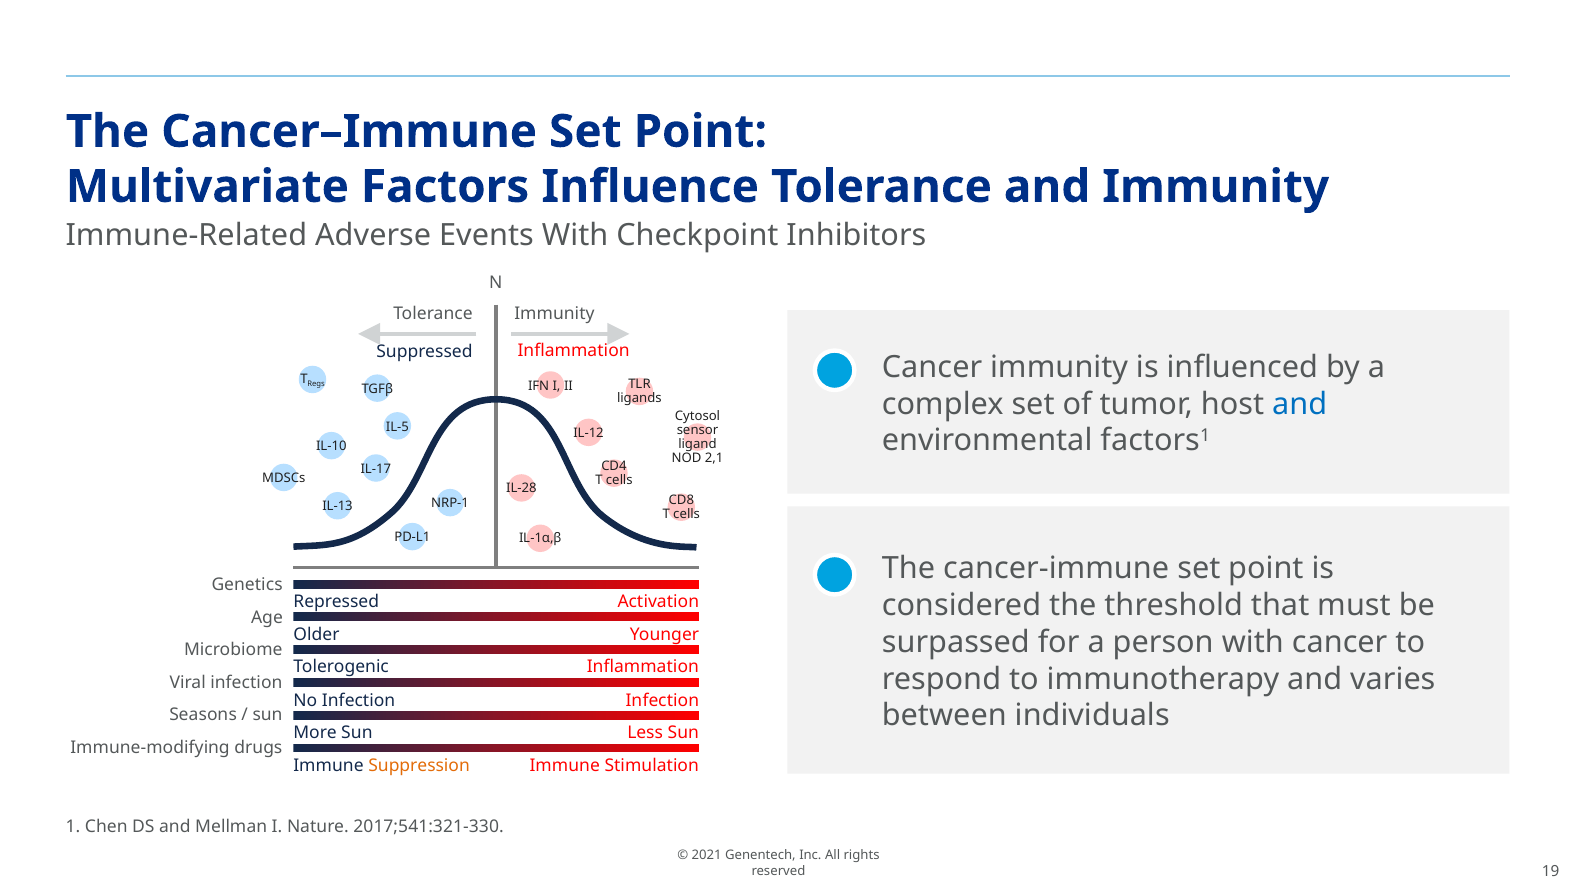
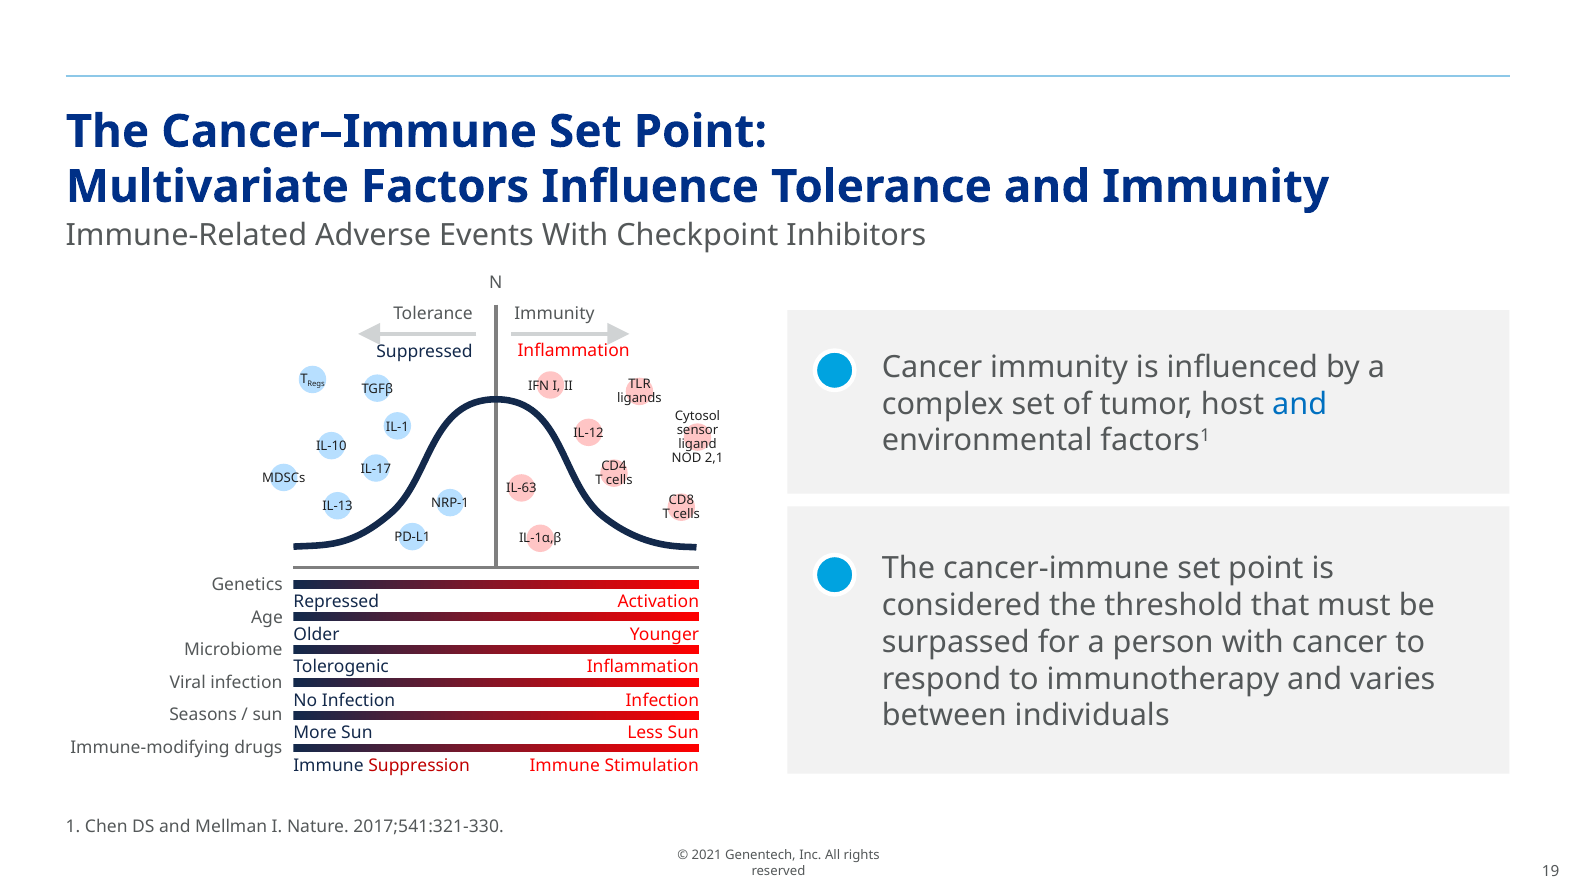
IL-5: IL-5 -> IL-1 (397, 427)
IL-28: IL-28 -> IL-63 (521, 488)
Suppression colour: orange -> red (419, 766)
